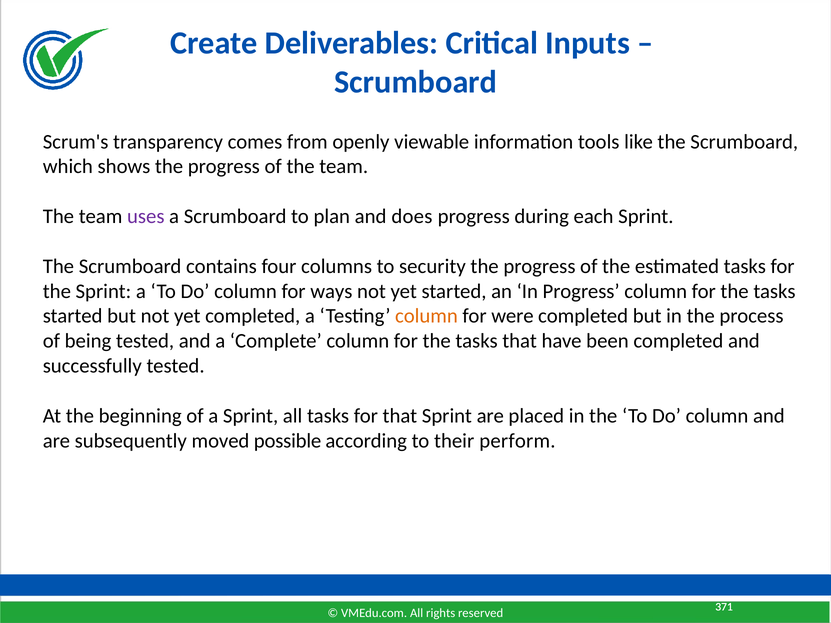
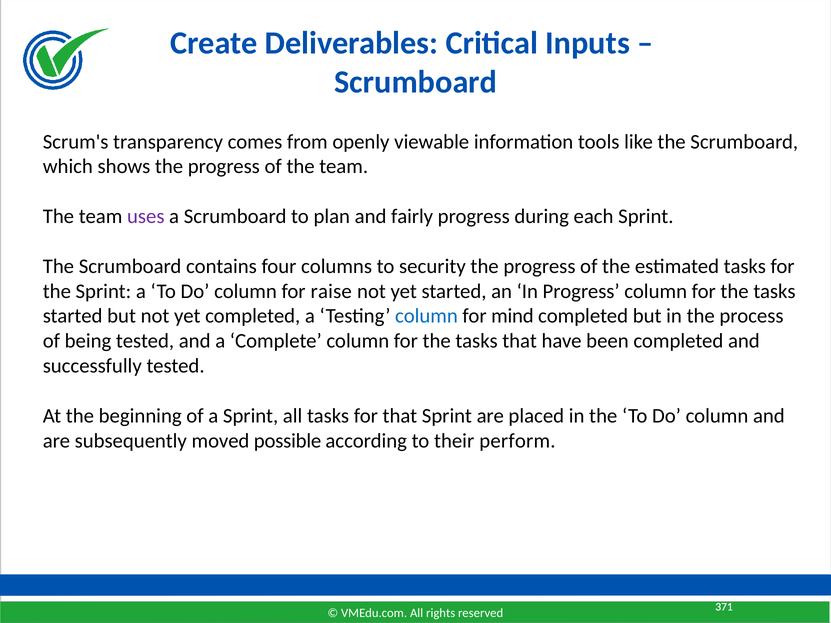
does: does -> fairly (412, 216)
ways: ways -> raise (331, 291)
column colour: orange -> blue (426, 316)
were: were -> mind (512, 316)
